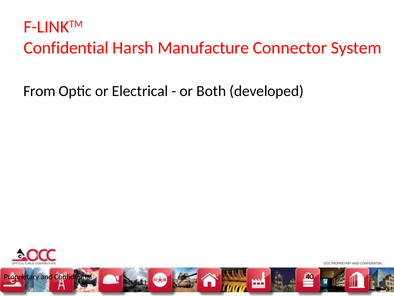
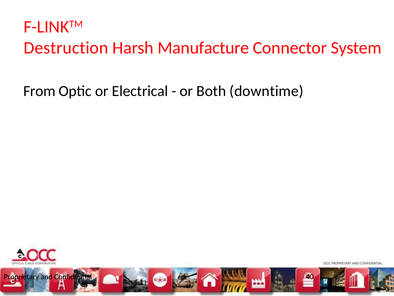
Confidential: Confidential -> Destruction (66, 48)
developed: developed -> downtime (266, 91)
